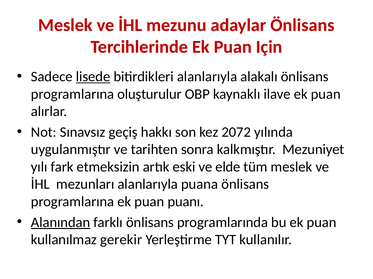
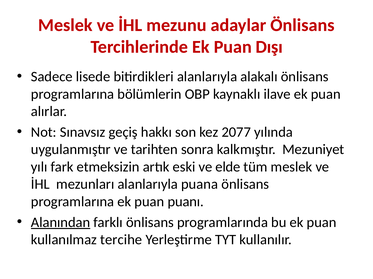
Için: Için -> Dışı (269, 47)
lisede underline: present -> none (93, 77)
oluşturulur: oluşturulur -> bölümlerin (150, 94)
2072: 2072 -> 2077 (236, 132)
gerekir: gerekir -> tercihe (121, 240)
